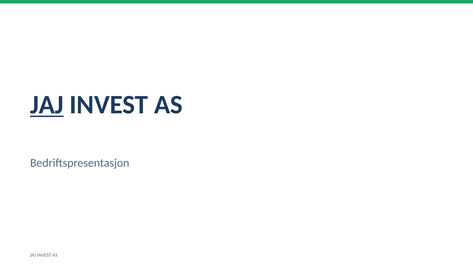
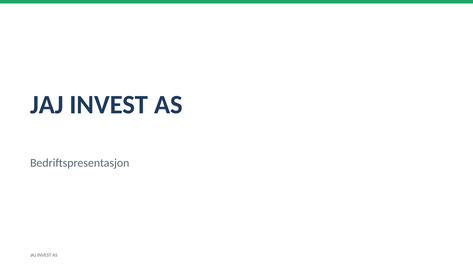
JAJ underline: present -> none (47, 105)
